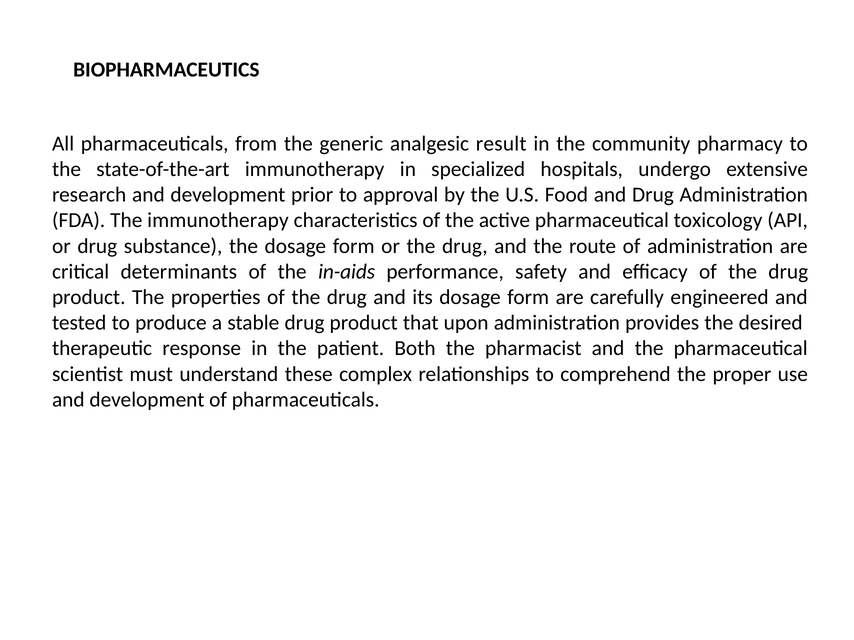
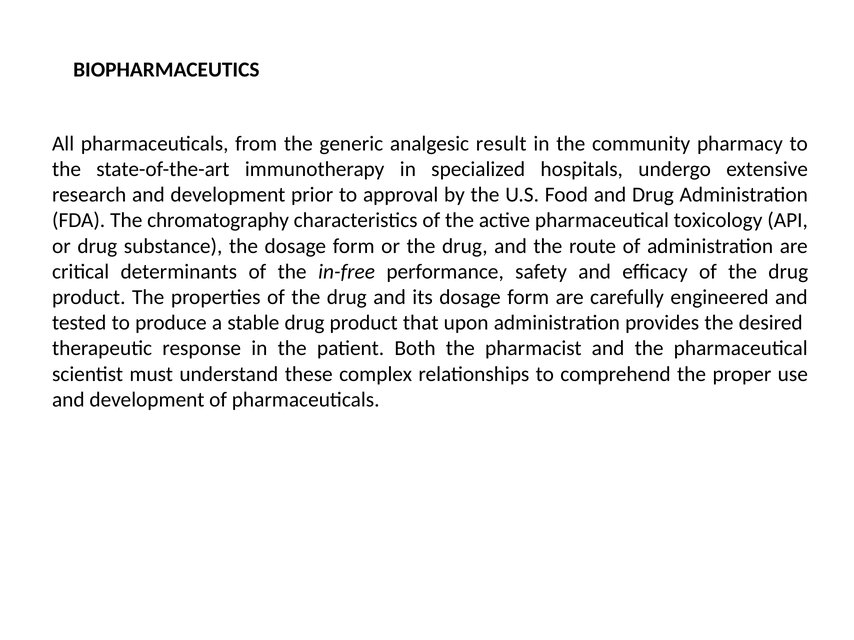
The immunotherapy: immunotherapy -> chromatography (218, 221)
in-aids: in-aids -> in-free (347, 272)
